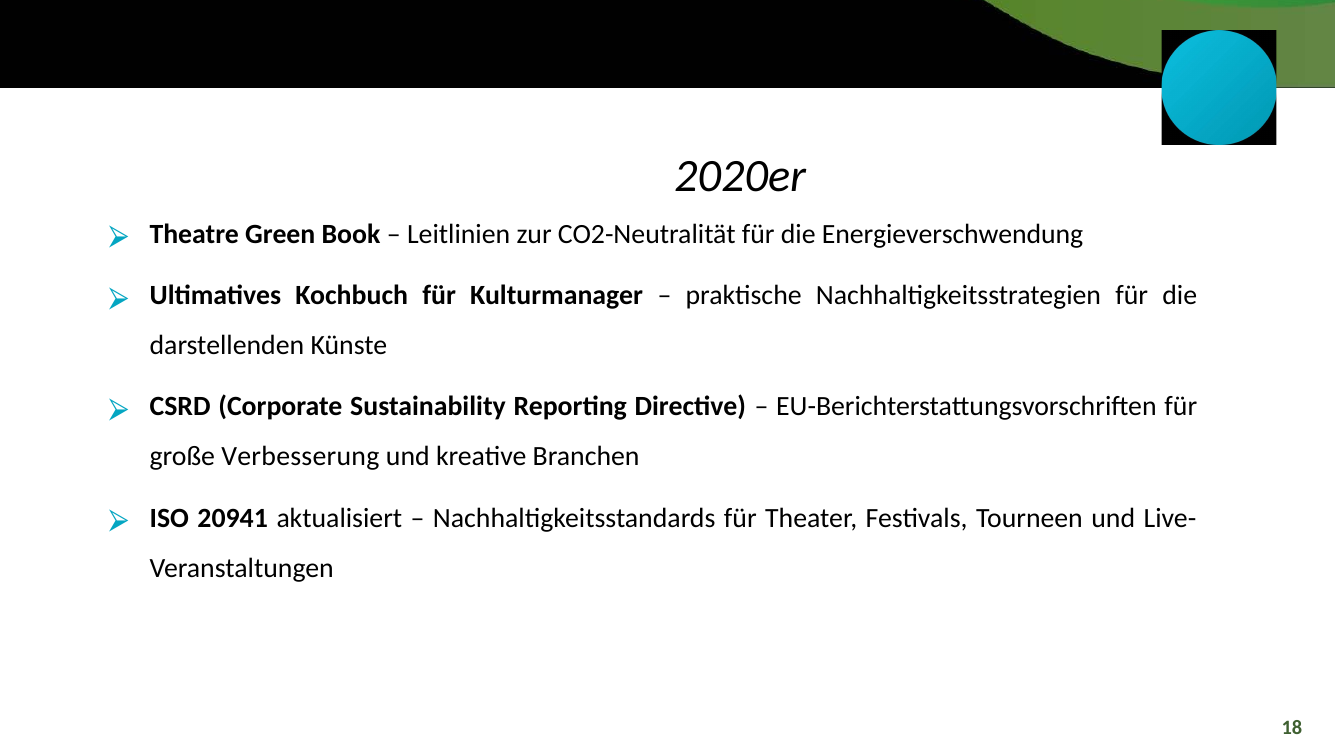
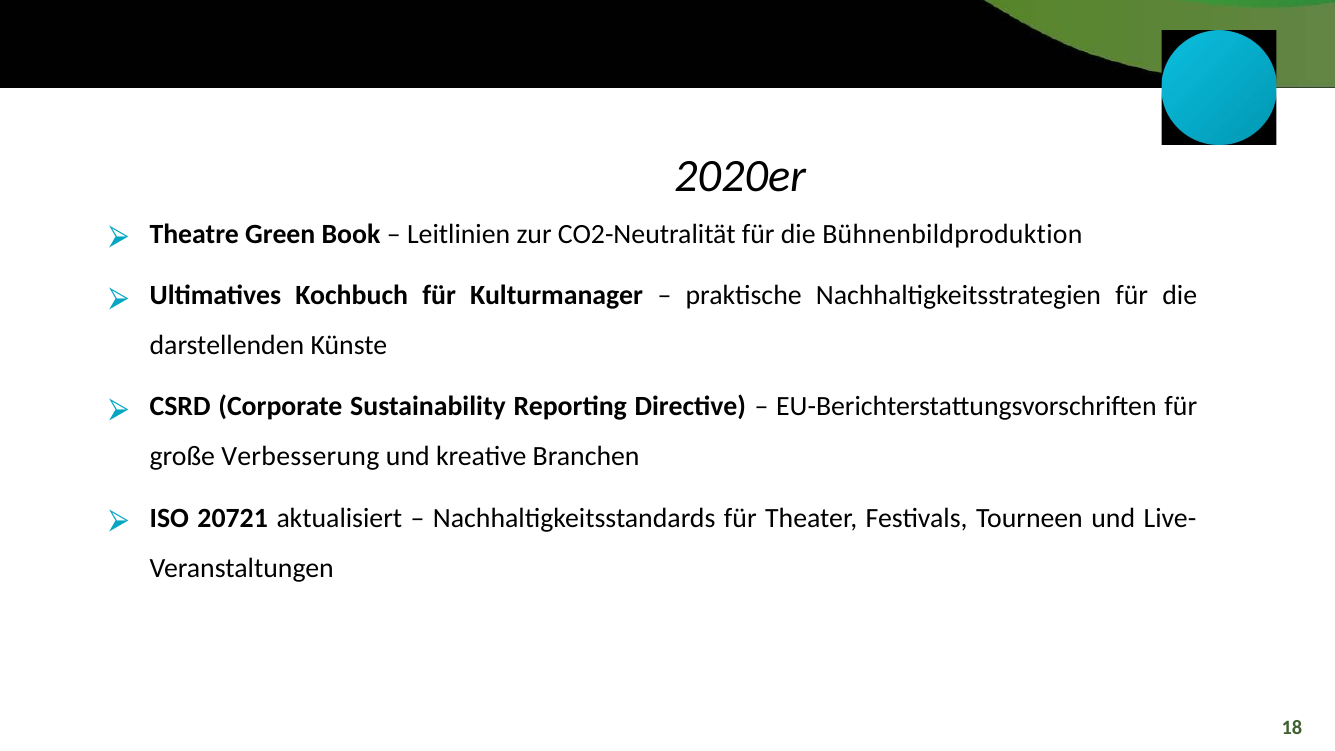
Energieverschwendung: Energieverschwendung -> Bühnenbildproduktion (952, 234)
20941: 20941 -> 20721 (233, 518)
